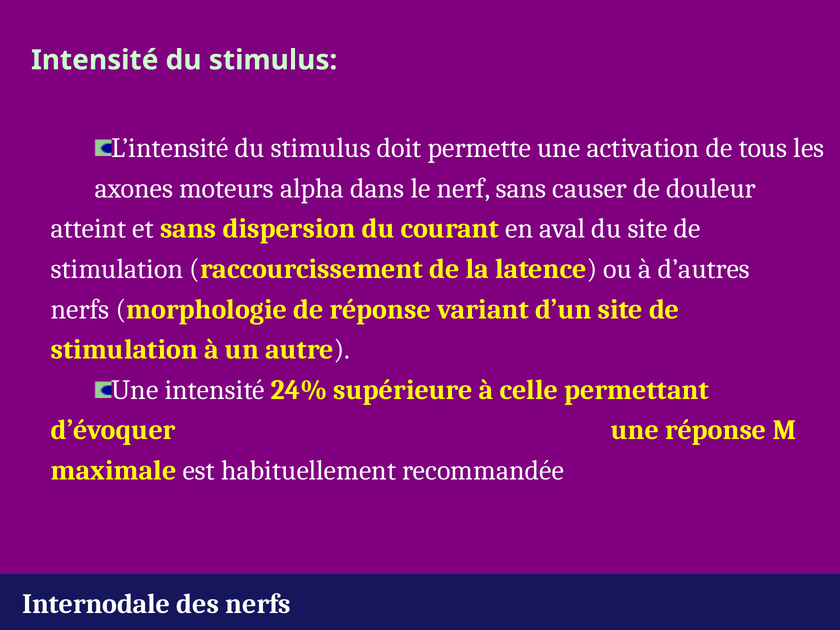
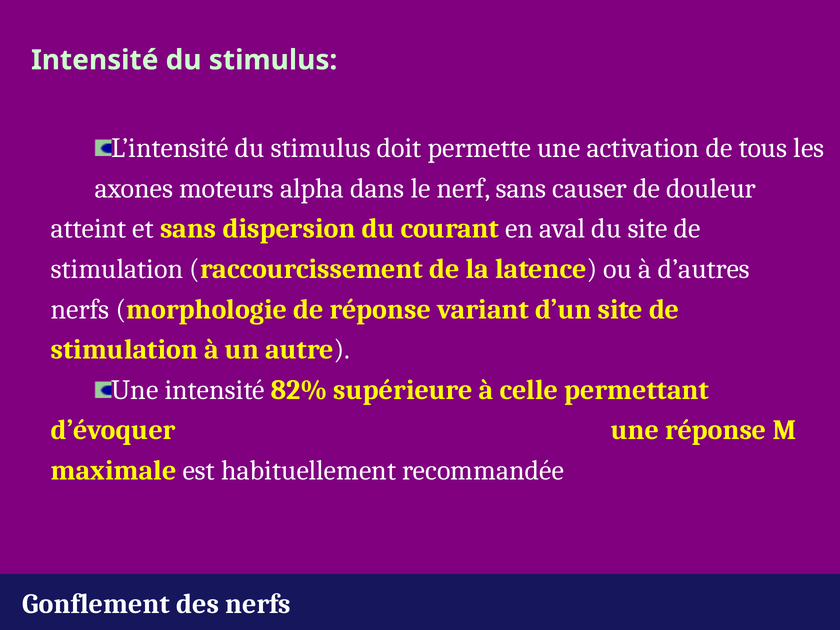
24%: 24% -> 82% (299, 390)
Internodale: Internodale -> Gonflement (96, 604)
